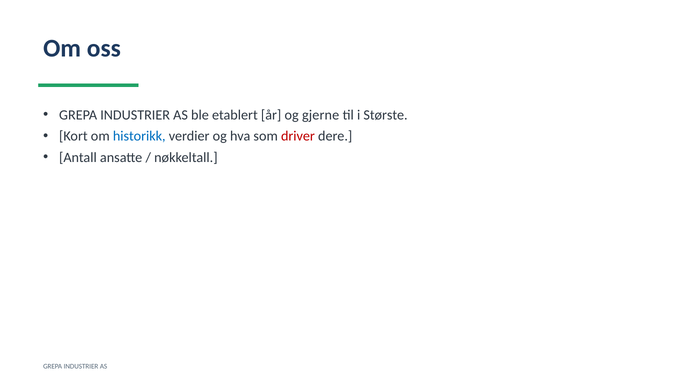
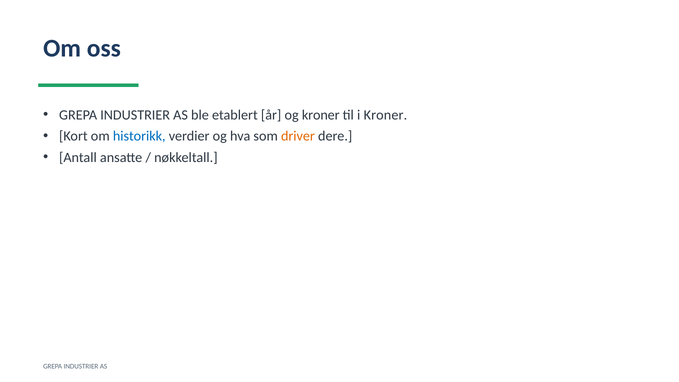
og gjerne: gjerne -> kroner (321, 115)
i Største: Største -> Kroner (385, 115)
driver colour: red -> orange (298, 136)
